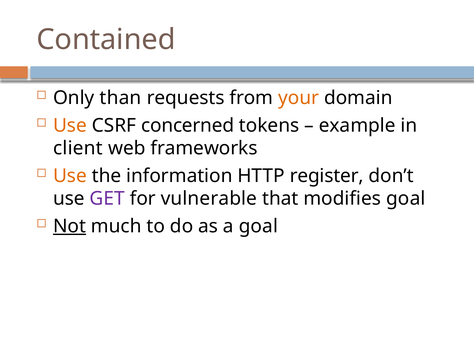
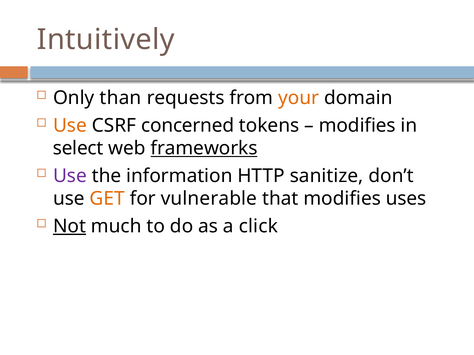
Contained: Contained -> Intuitively (106, 40)
example: example -> modifies (357, 126)
client: client -> select (78, 149)
frameworks underline: none -> present (204, 149)
Use colour: orange -> purple (70, 176)
register: register -> sanitize (327, 176)
GET colour: purple -> orange (107, 199)
modifies goal: goal -> uses (406, 199)
a goal: goal -> click (258, 226)
